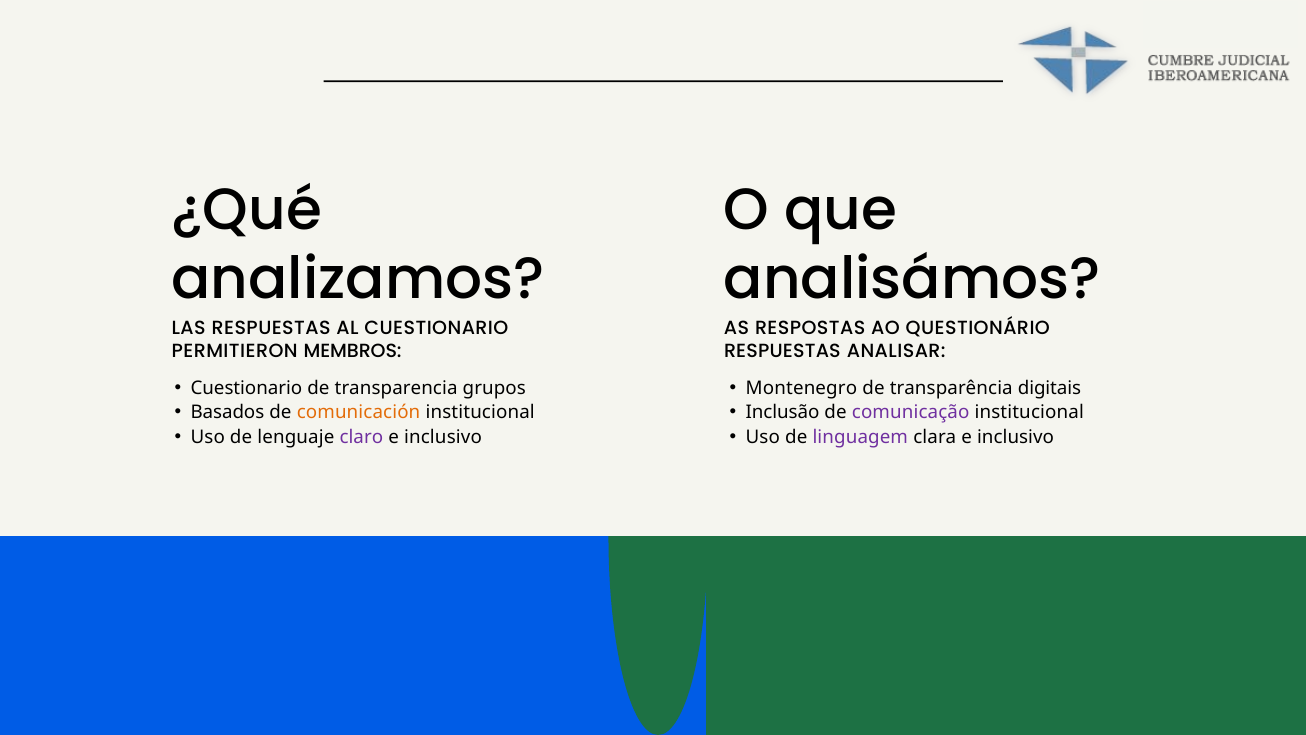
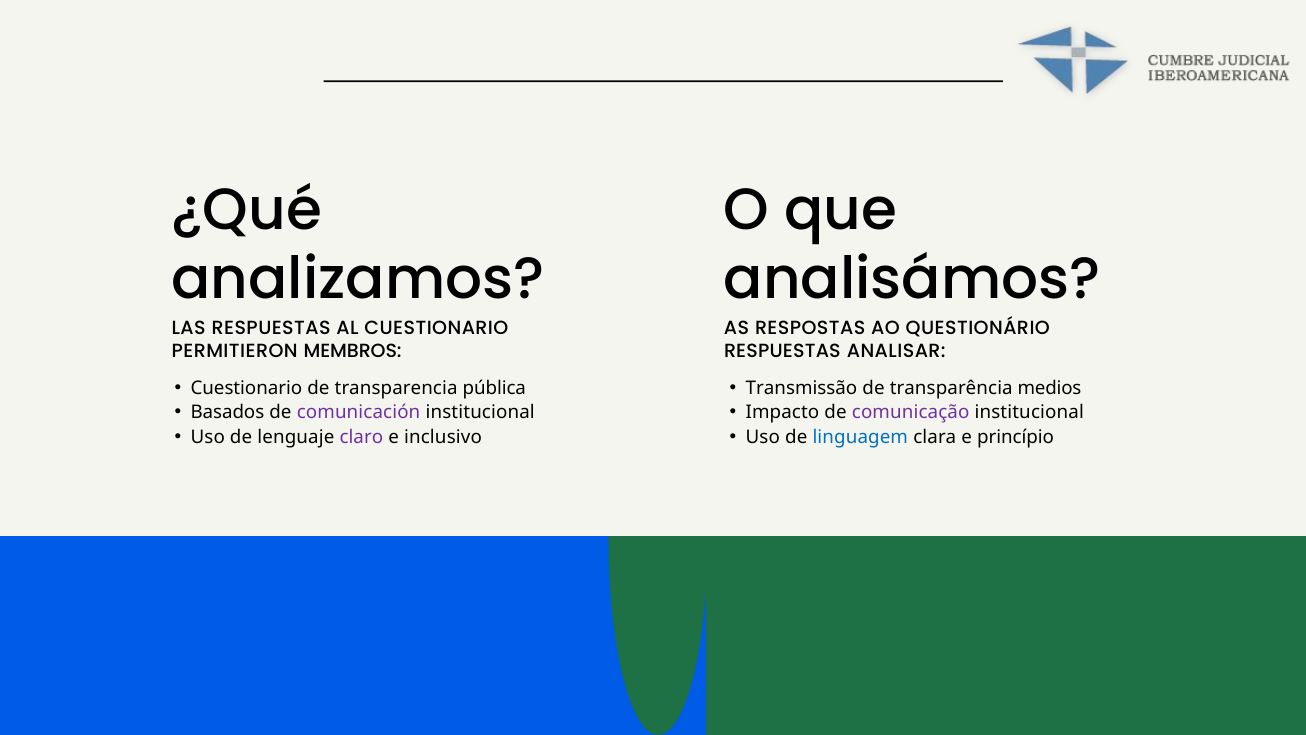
grupos: grupos -> pública (494, 388)
Montenegro: Montenegro -> Transmissão (801, 388)
digitais: digitais -> medios (1050, 388)
comunicación colour: orange -> purple (359, 413)
Inclusão: Inclusão -> Impacto (782, 413)
linguagem colour: purple -> blue (860, 437)
clara e inclusivo: inclusivo -> princípio (1016, 437)
